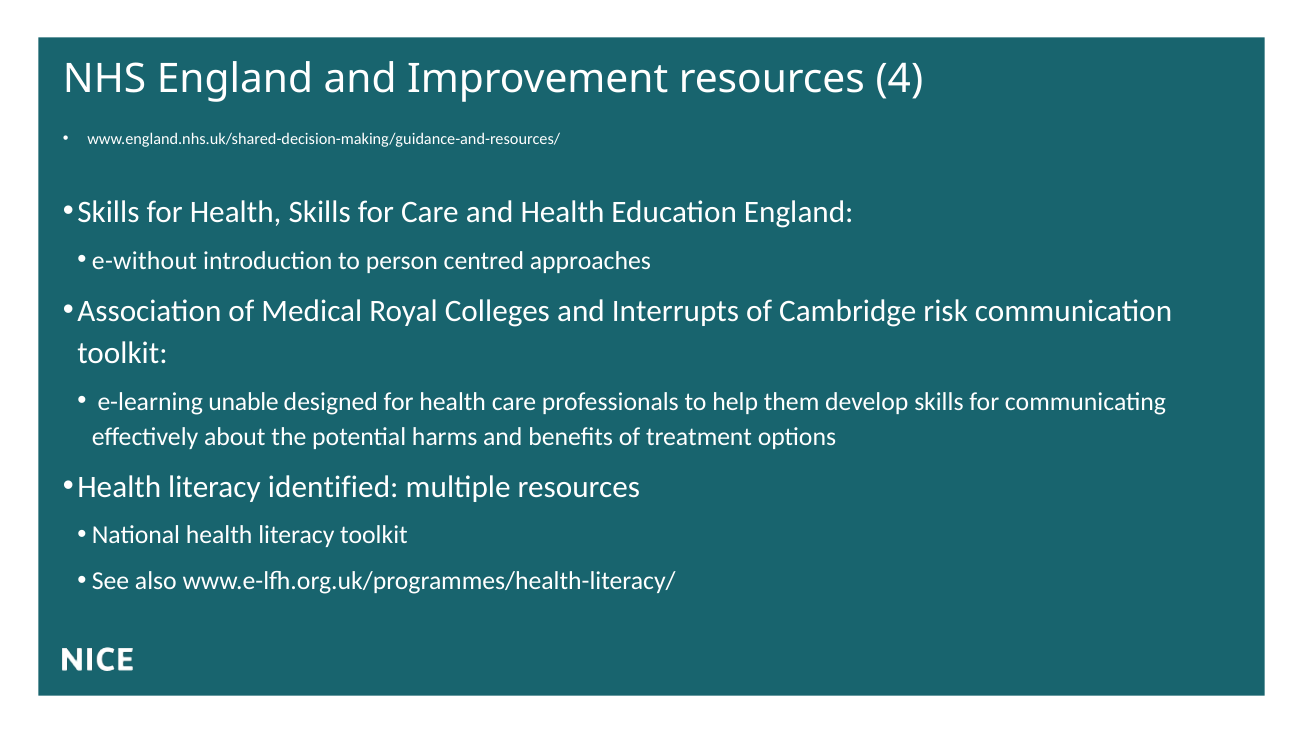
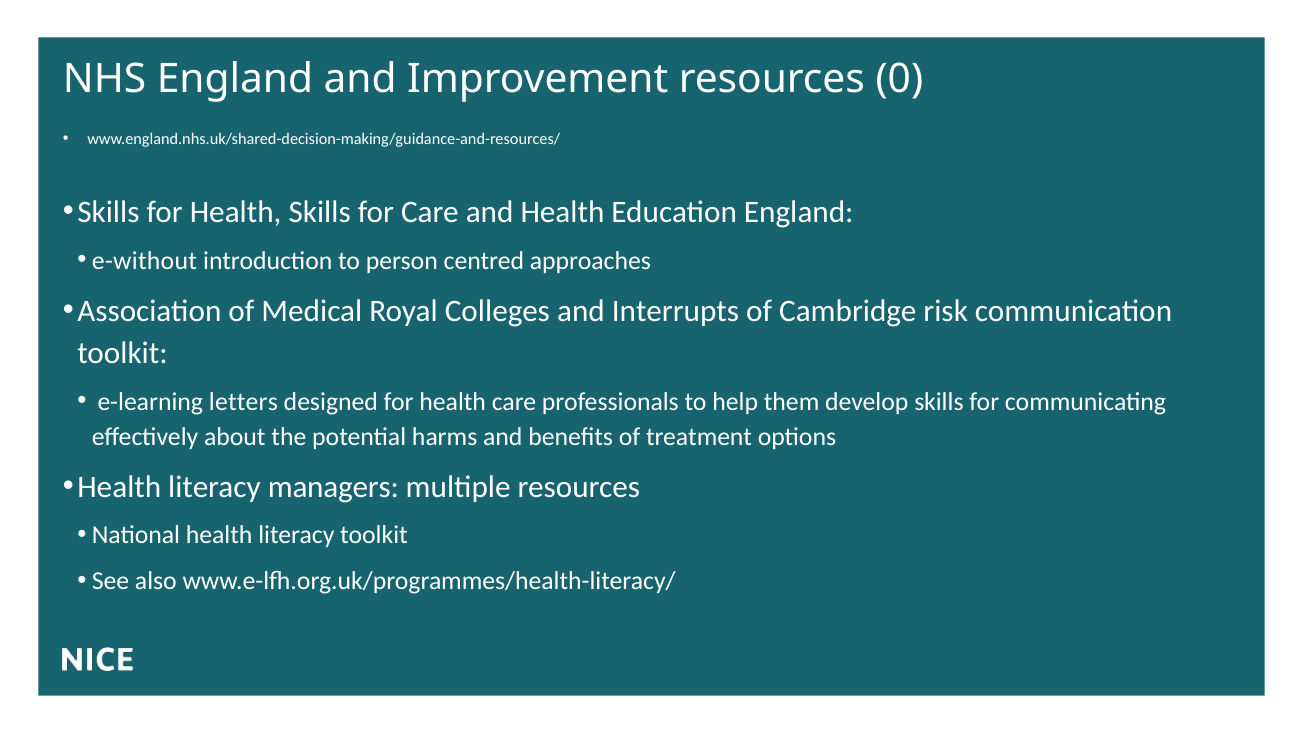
4: 4 -> 0 (899, 79)
unable: unable -> letters (243, 402)
identified: identified -> managers (333, 487)
